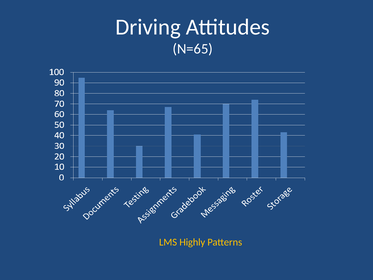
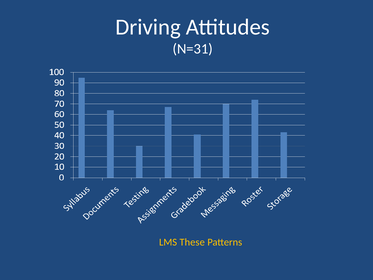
N=65: N=65 -> N=31 (193, 49)
Highly: Highly -> These (192, 242)
